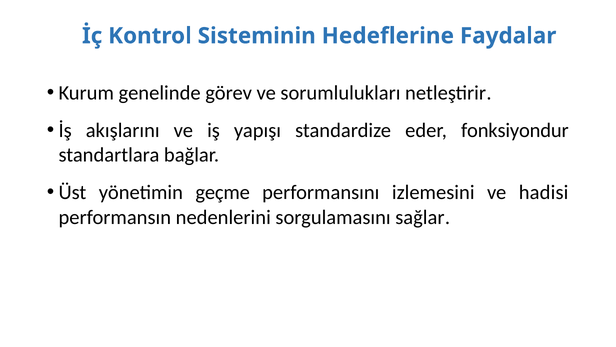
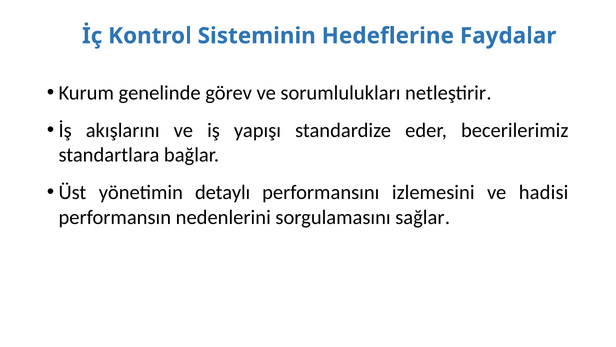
fonksiyondur: fonksiyondur -> becerilerimiz (515, 130)
geçme: geçme -> detaylı (223, 192)
